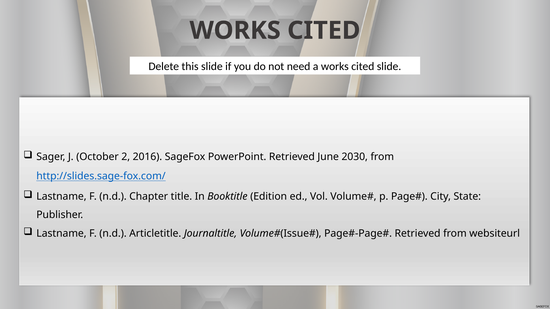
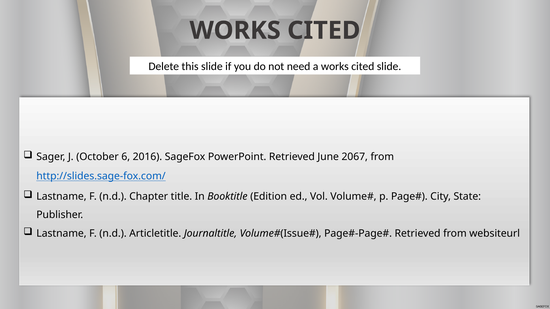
2: 2 -> 6 (126, 157)
2030: 2030 -> 2067 (355, 157)
